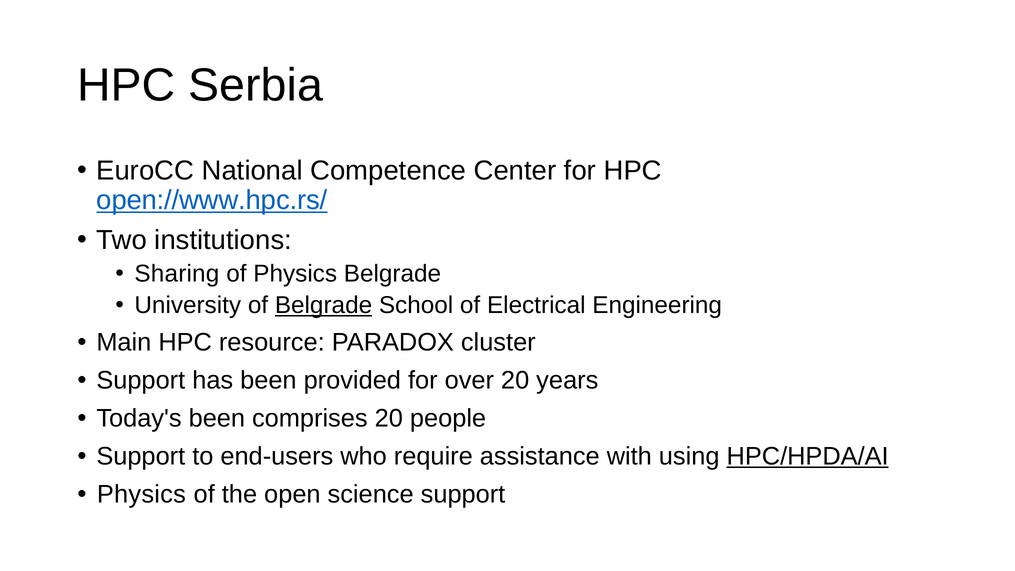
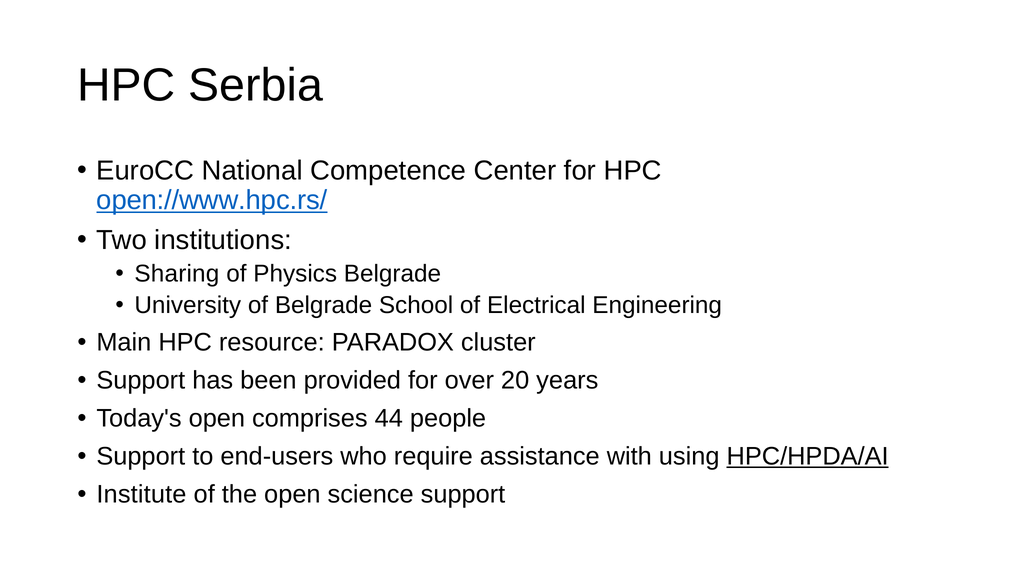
Belgrade underline: present -> none (324, 305)
Today's been: been -> open (217, 419)
comprises 20: 20 -> 44 (389, 419)
Physics: Physics -> Institute (141, 494)
